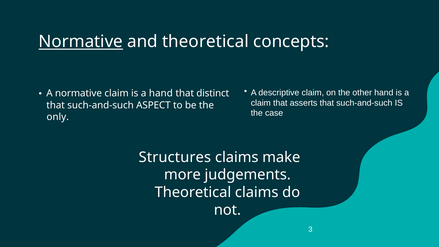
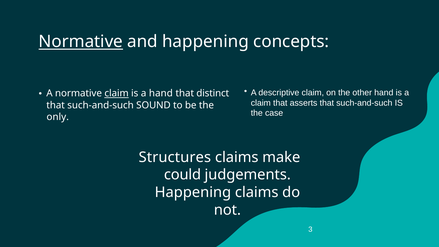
and theoretical: theoretical -> happening (205, 42)
claim underline: none -> present (117, 93)
ASPECT: ASPECT -> SOUND (153, 105)
more: more -> could (182, 175)
Theoretical: Theoretical -> Happening (193, 192)
